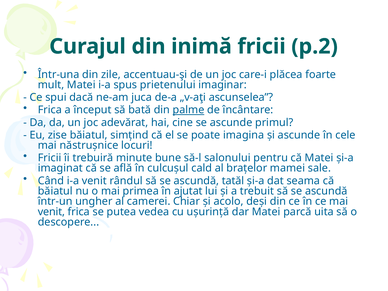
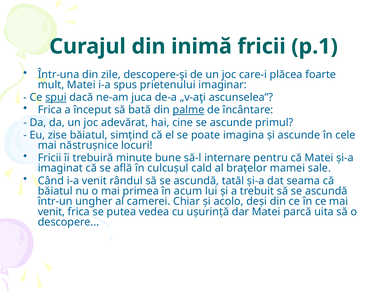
p.2: p.2 -> p.1 (315, 46)
accentuau-şi: accentuau-şi -> descopere-şi (155, 75)
spui underline: none -> present (56, 97)
salonului: salonului -> internare (228, 158)
ajutat: ajutat -> acum (188, 191)
